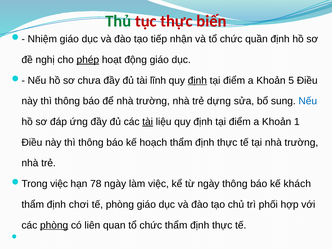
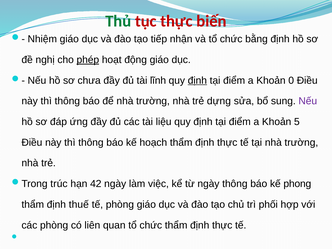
quần: quần -> bằng (256, 39)
5: 5 -> 0 (291, 80)
Nếu colour: blue -> purple (308, 101)
tài underline: present -> none (148, 122)
1: 1 -> 5 (297, 122)
việc: việc -> trúc (59, 184)
78: 78 -> 42 (96, 184)
khách: khách -> phong (297, 184)
chơi: chơi -> thuế (79, 204)
phòng underline: present -> none (54, 225)
